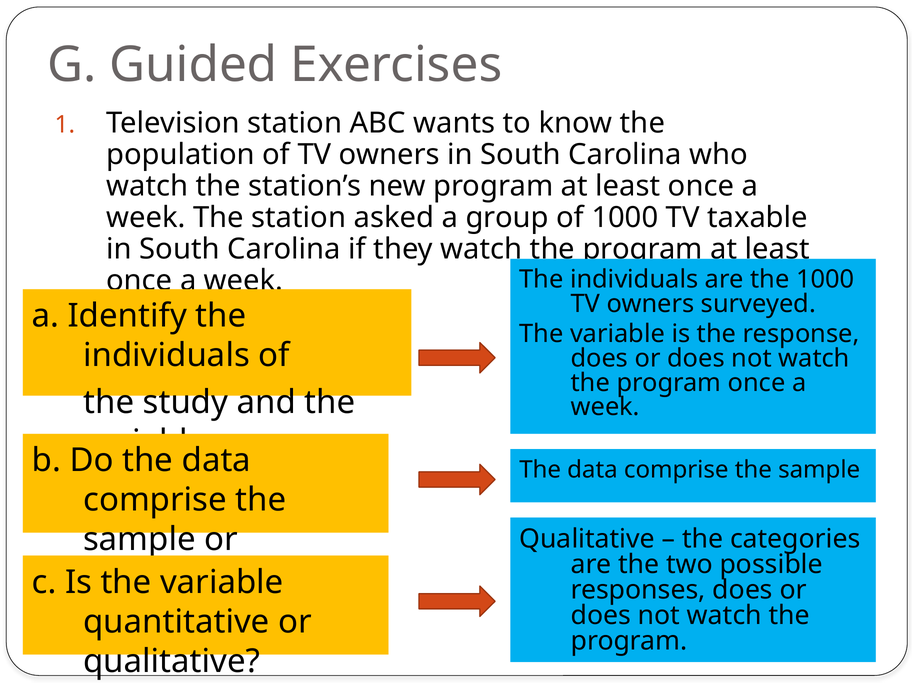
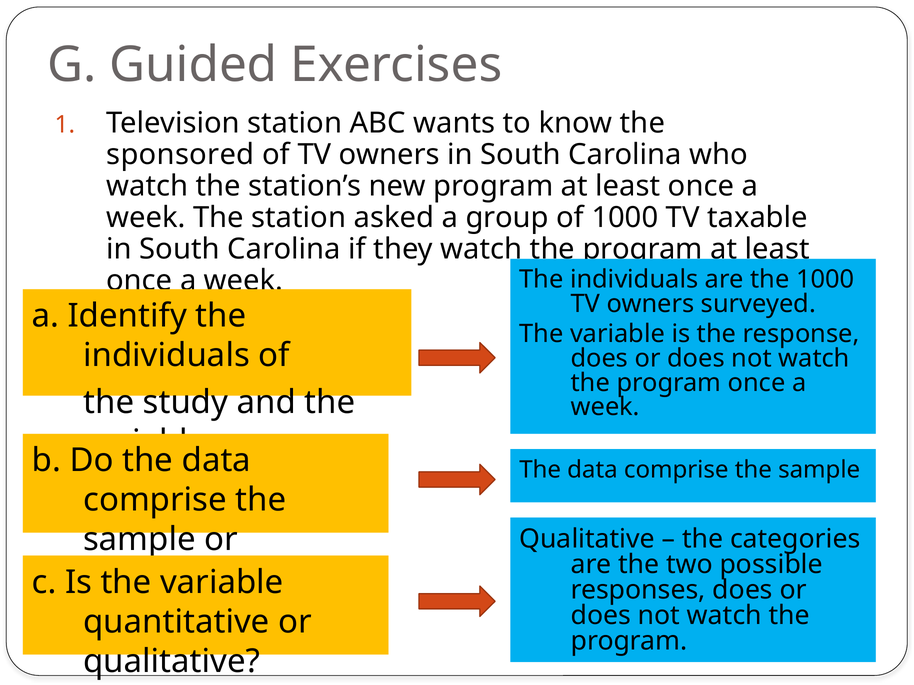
population: population -> sponsored (180, 155)
